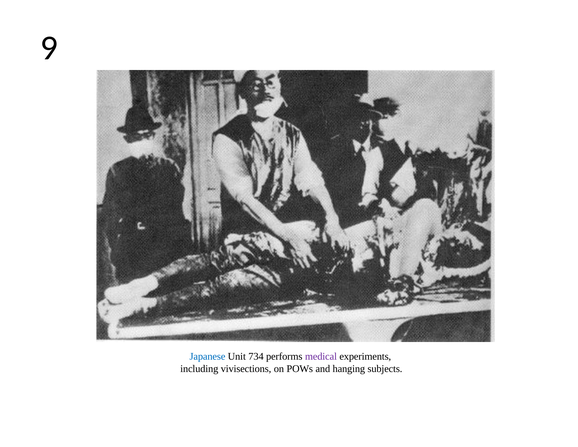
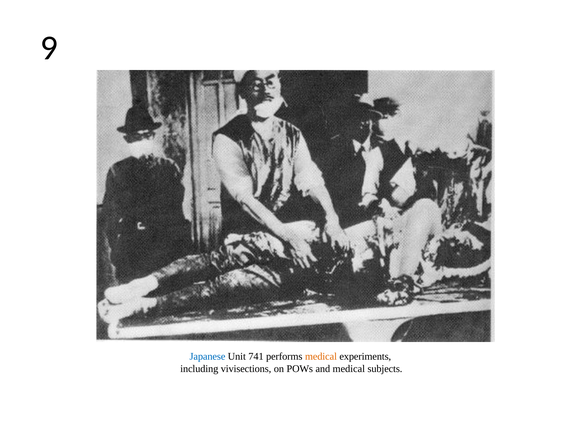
734: 734 -> 741 (256, 356)
medical colour: purple -> orange (321, 356)
and hanging: hanging -> medical (349, 369)
